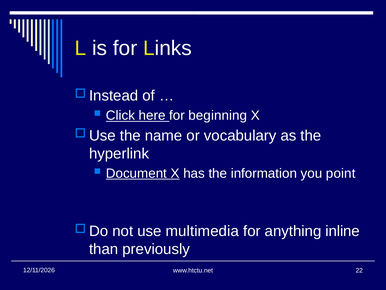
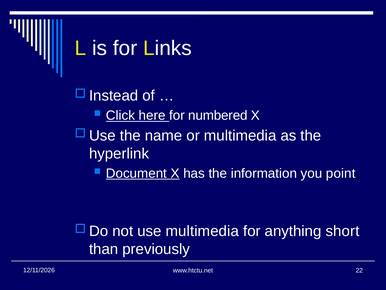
beginning: beginning -> numbered (218, 115)
or vocabulary: vocabulary -> multimedia (240, 135)
inline: inline -> short (342, 231)
